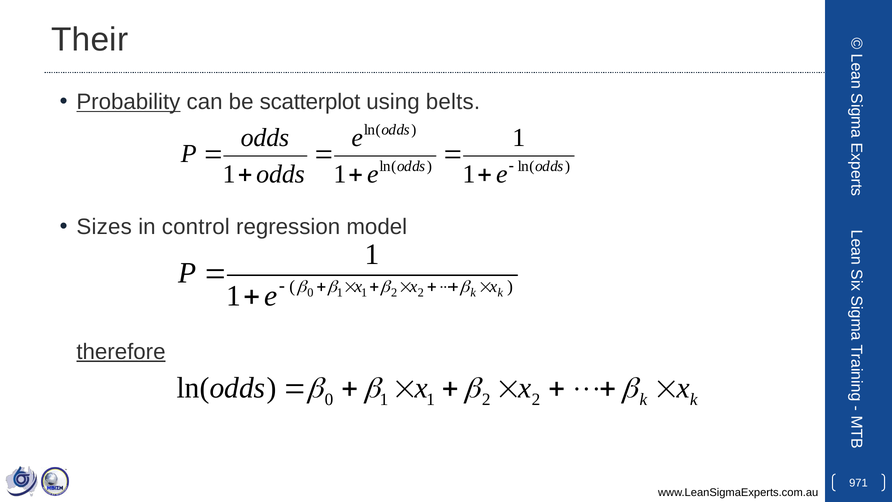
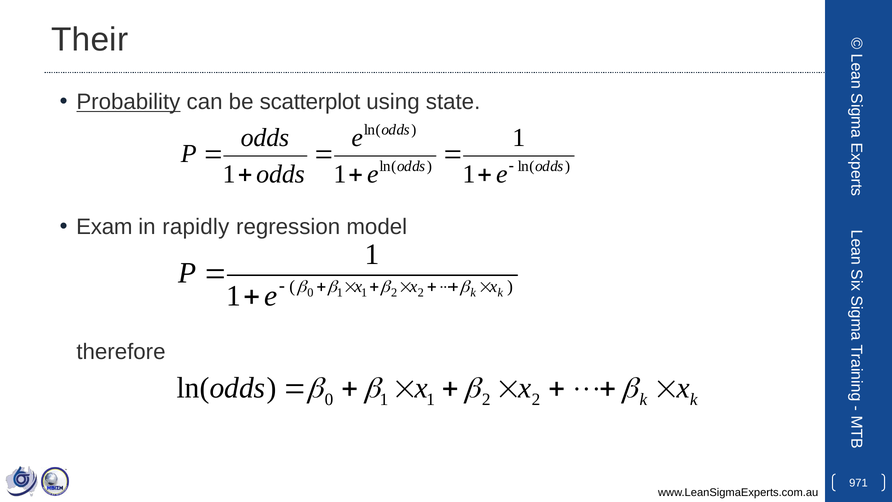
belts: belts -> state (453, 102)
Sizes: Sizes -> Exam (104, 227)
control: control -> rapidly (196, 227)
therefore underline: present -> none (121, 352)
